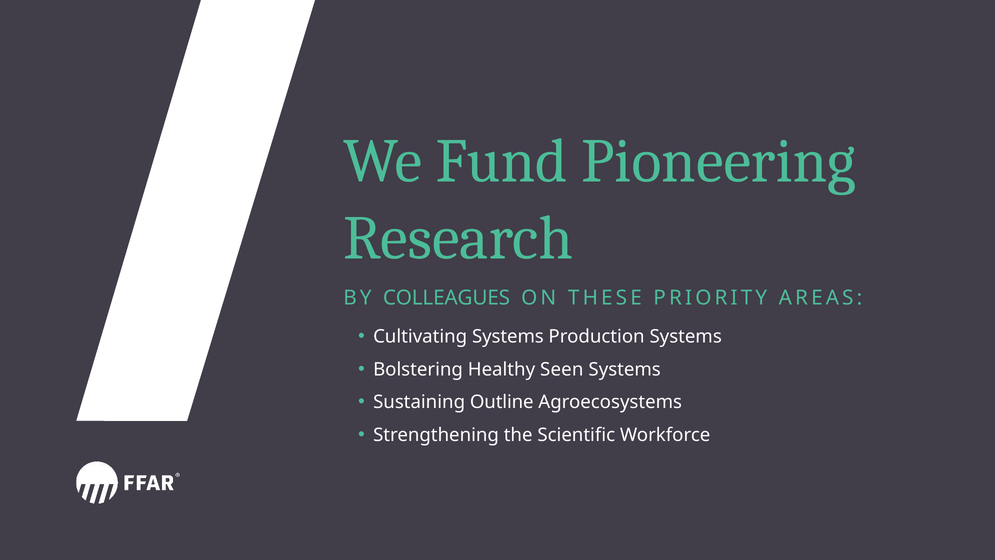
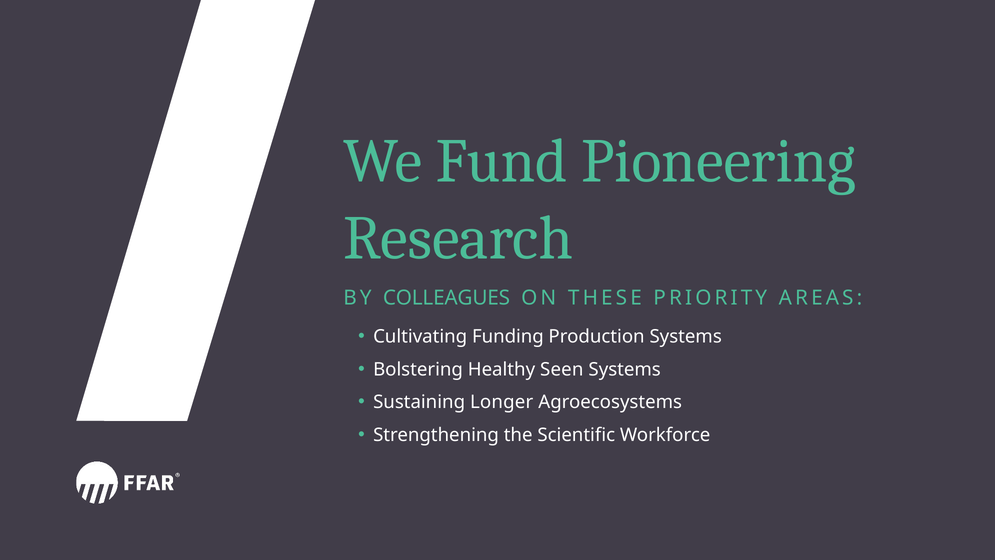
Cultivating Systems: Systems -> Funding (508, 337)
Outline: Outline -> Longer (502, 402)
